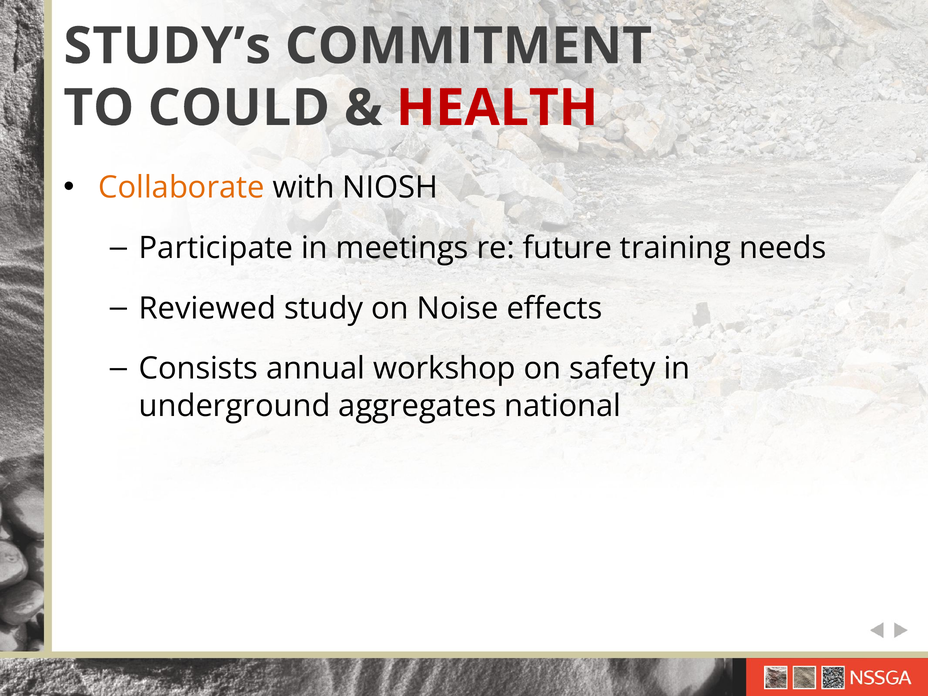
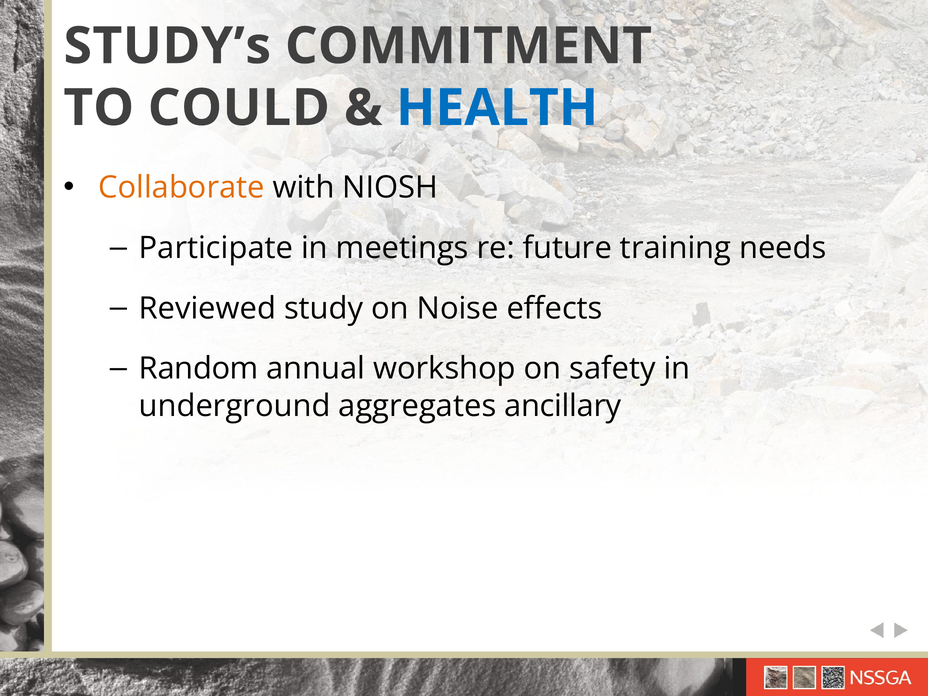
HEALTH colour: red -> blue (497, 108)
Consists: Consists -> Random (199, 369)
national: national -> ancillary (563, 406)
